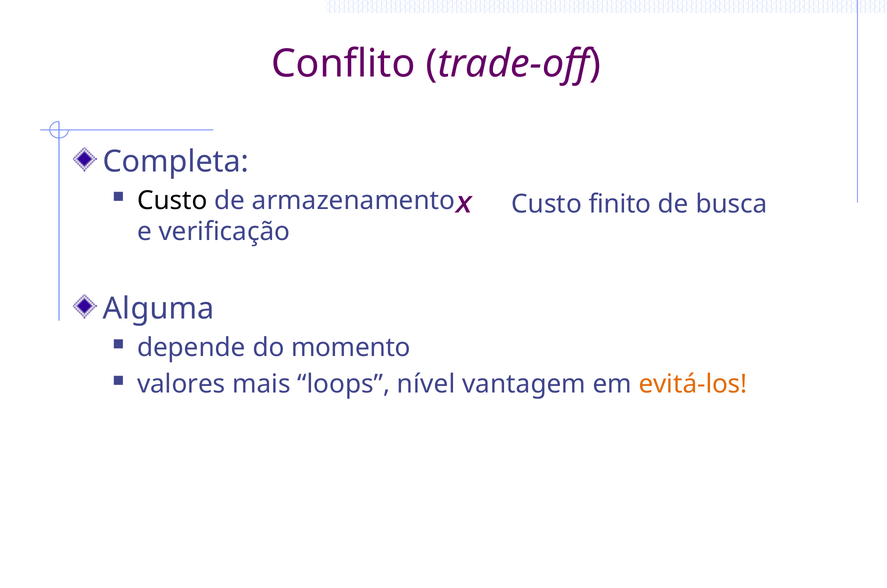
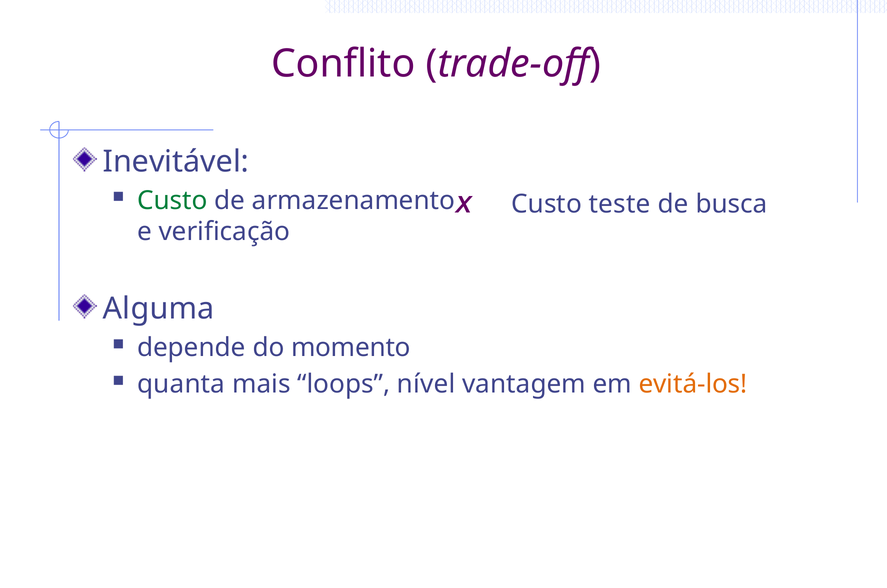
Completa: Completa -> Inevitável (176, 162)
Custo colour: black -> green (172, 201)
finito: finito -> teste (620, 205)
valores: valores -> quanta (181, 385)
